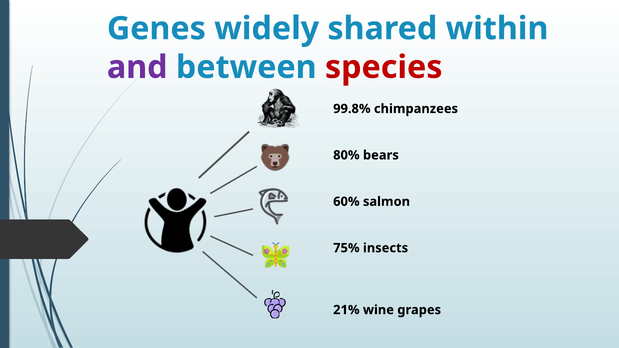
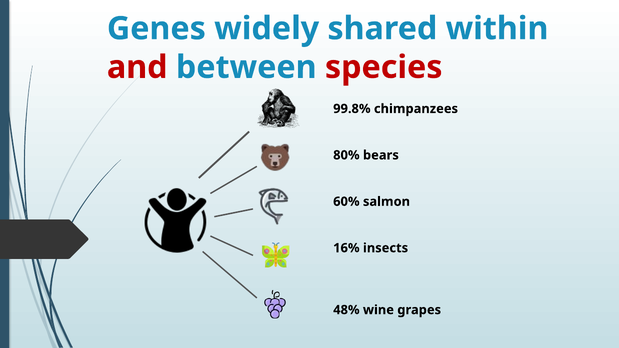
and colour: purple -> red (137, 67)
75%: 75% -> 16% (346, 248)
21%: 21% -> 48% (346, 310)
